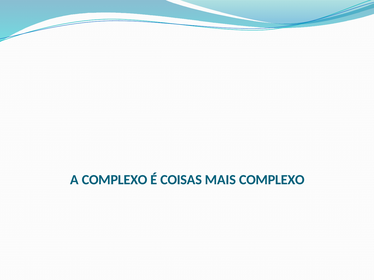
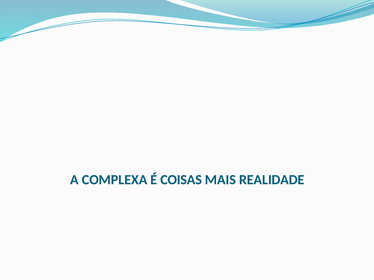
A COMPLEXO: COMPLEXO -> COMPLEXA (115, 180)
MAIS COMPLEXO: COMPLEXO -> REALIDADE (272, 180)
